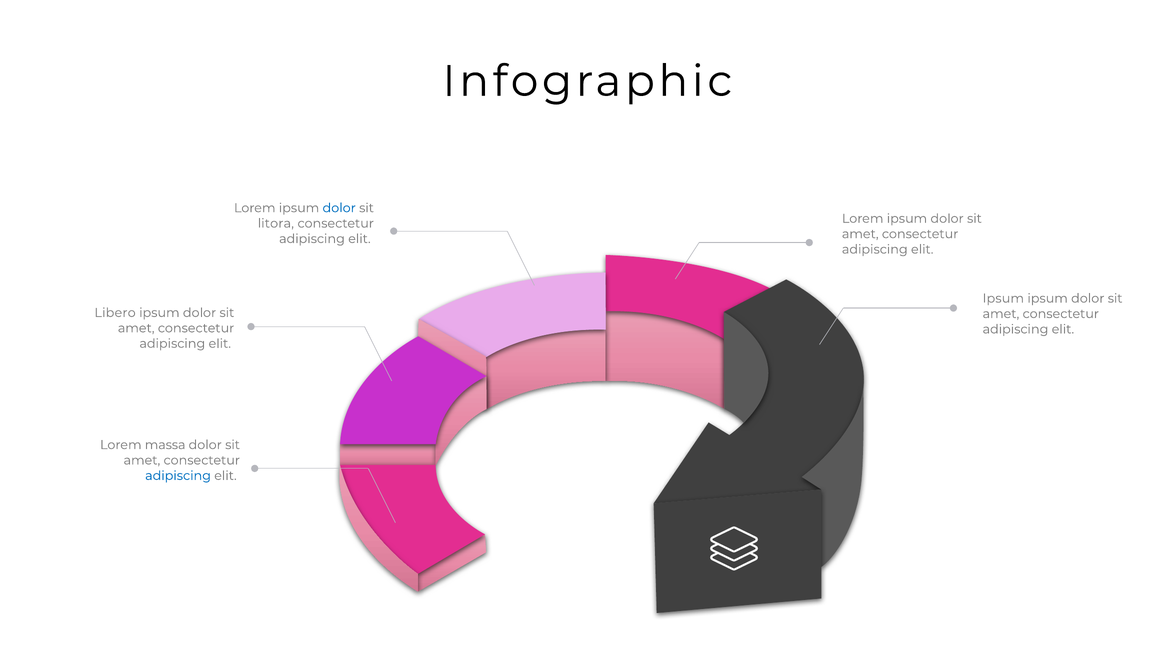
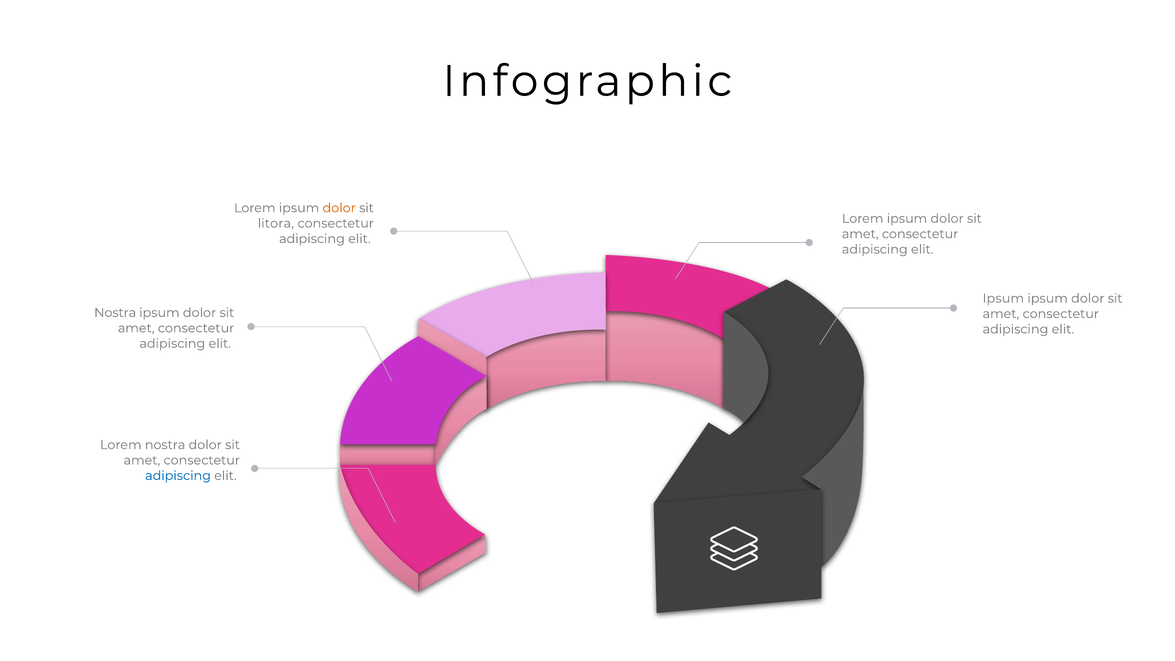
dolor colour: blue -> orange (339, 208)
Libero: Libero -> Nostra (115, 313)
Lorem massa: massa -> nostra (165, 445)
